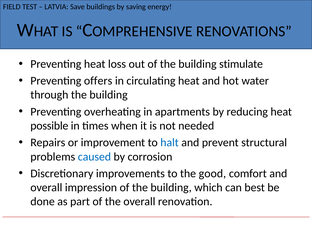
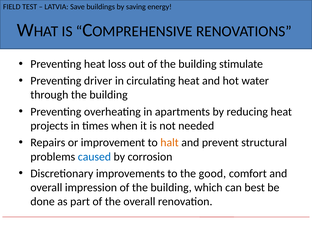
offers: offers -> driver (98, 81)
possible: possible -> projects (49, 126)
halt colour: blue -> orange (170, 143)
